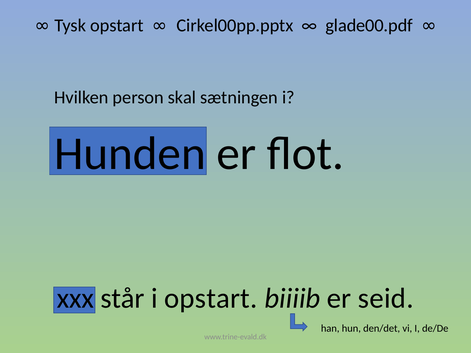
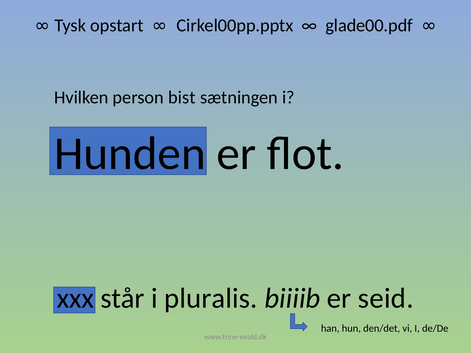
skal: skal -> bist (182, 98)
i opstart: opstart -> pluralis (211, 299)
